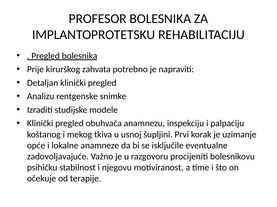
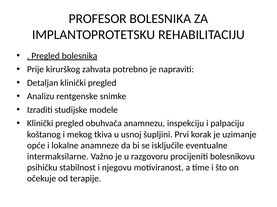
zadovoljavajuće: zadovoljavajuće -> intermaksilarne (58, 157)
